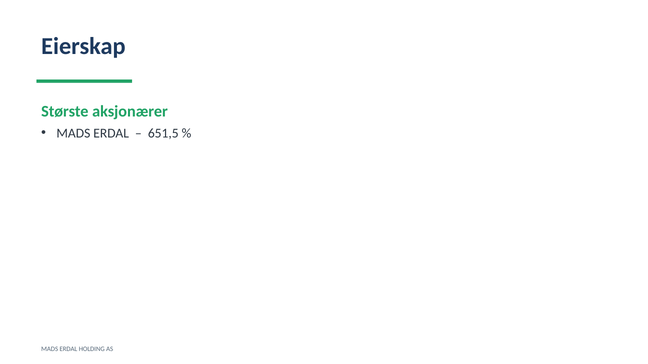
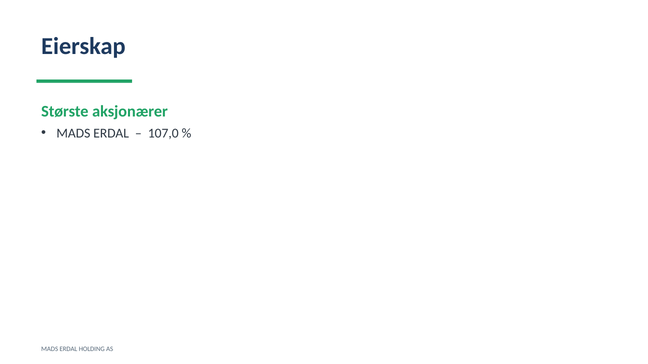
651,5: 651,5 -> 107,0 (163, 133)
